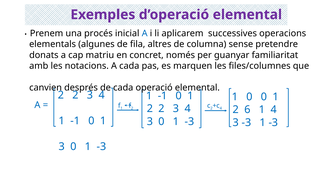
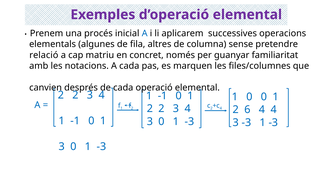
donats: donats -> relació (44, 55)
6 1: 1 -> 4 (262, 110)
